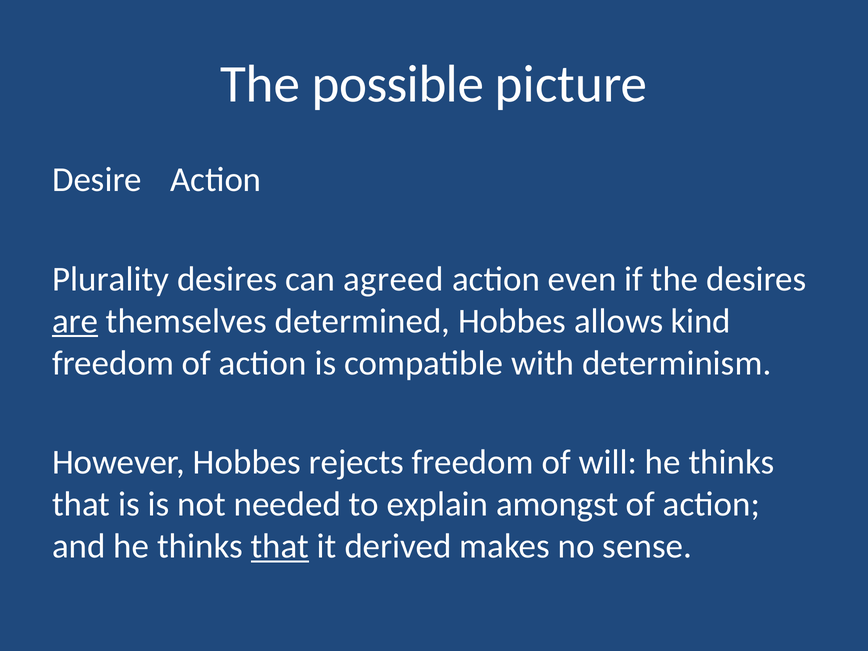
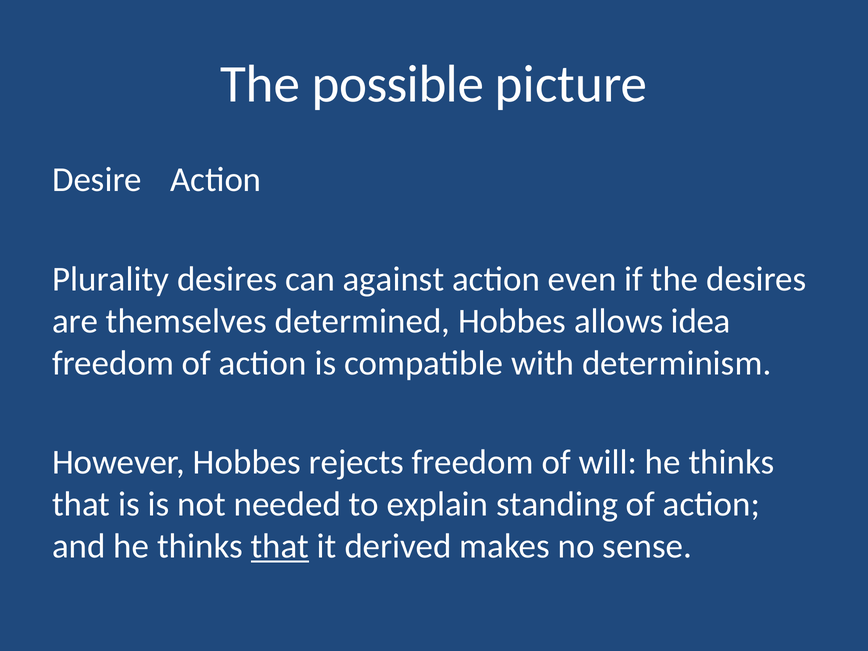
agreed: agreed -> against (393, 279)
are underline: present -> none (75, 321)
kind: kind -> idea (701, 321)
amongst: amongst -> standing (557, 504)
